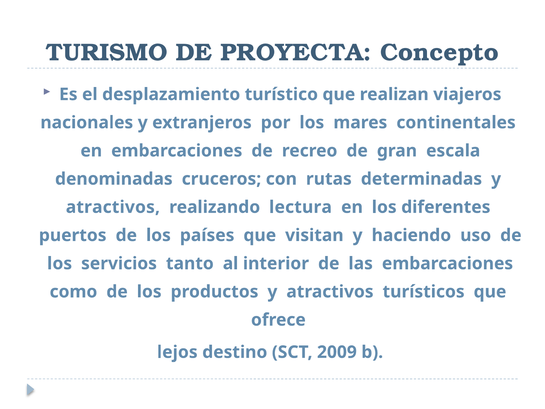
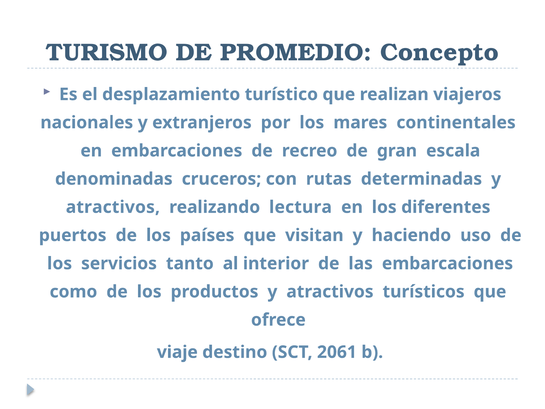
PROYECTA: PROYECTA -> PROMEDIO (296, 53)
lejos: lejos -> viaje (177, 352)
2009: 2009 -> 2061 (337, 352)
